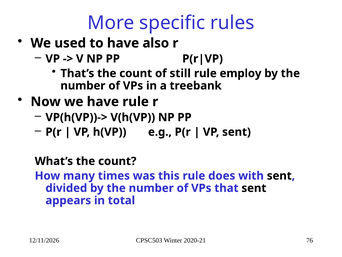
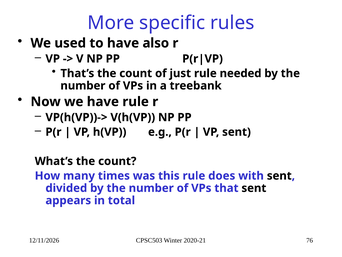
still: still -> just (180, 73)
employ: employ -> needed (241, 73)
